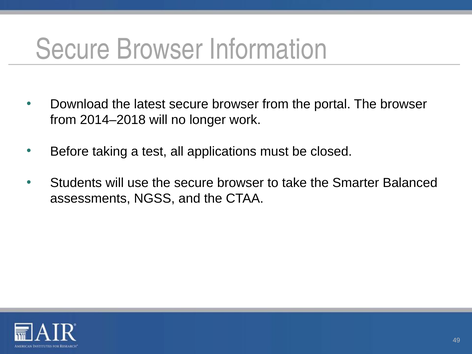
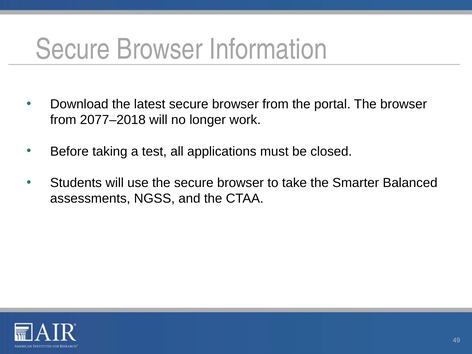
2014–2018: 2014–2018 -> 2077–2018 (113, 120)
